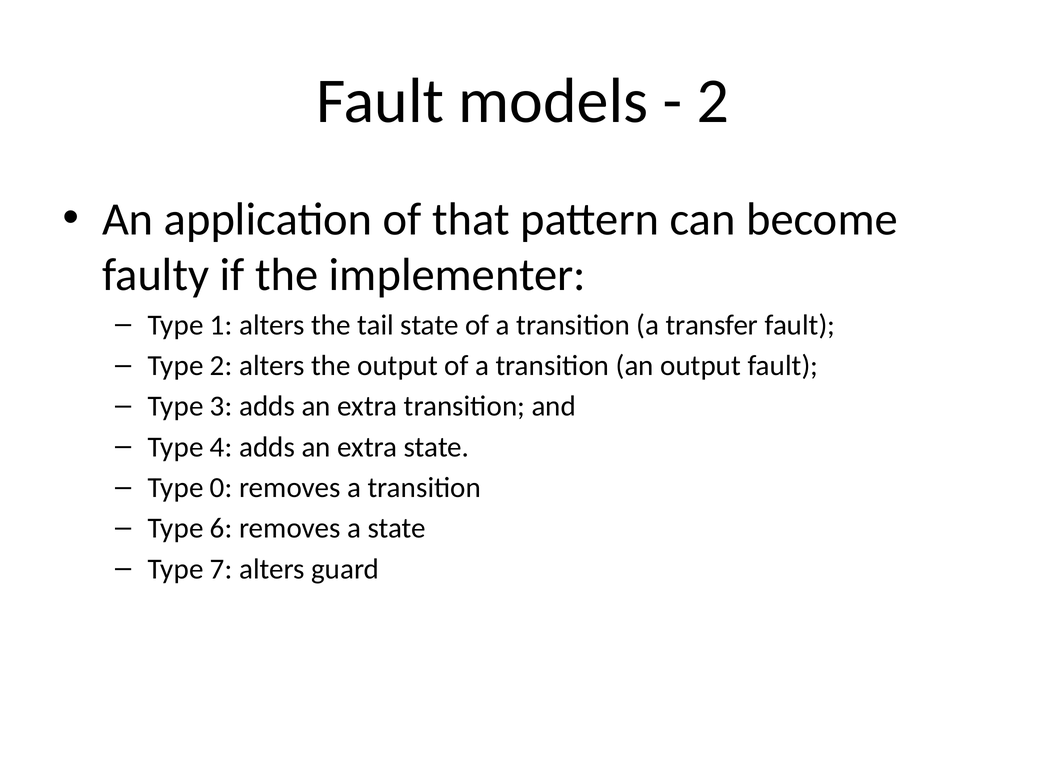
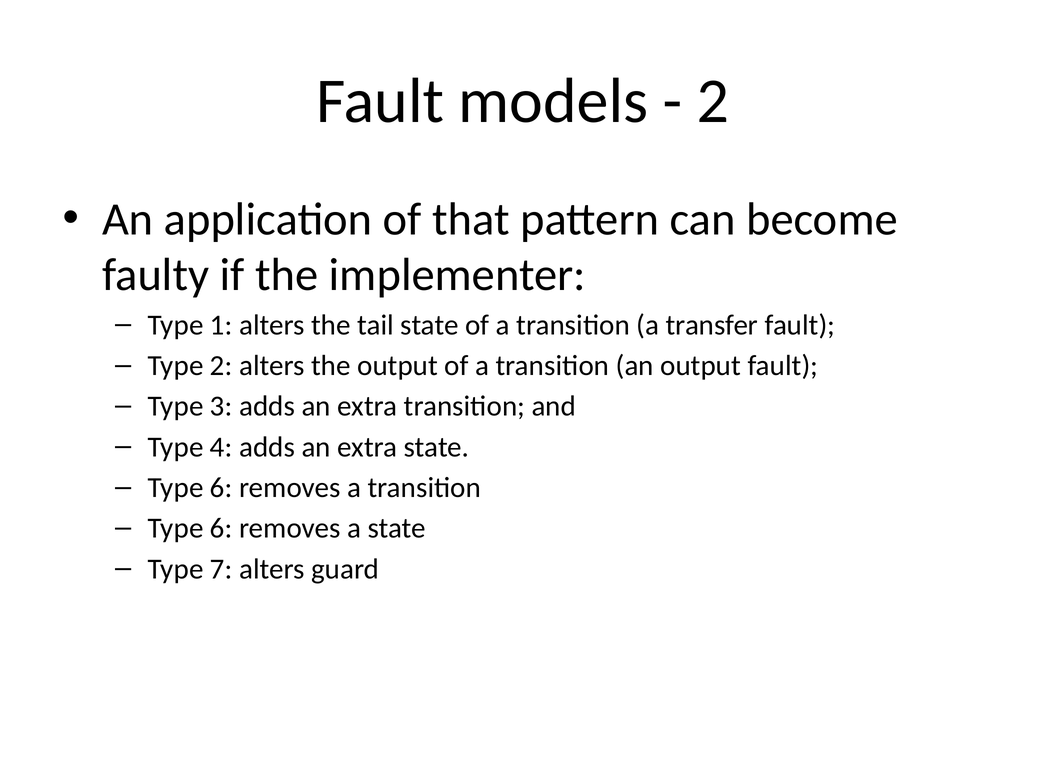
0: 0 -> 6 (221, 488)
